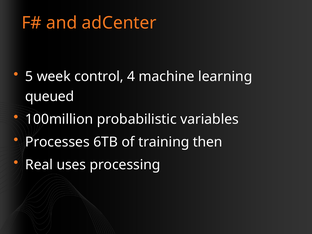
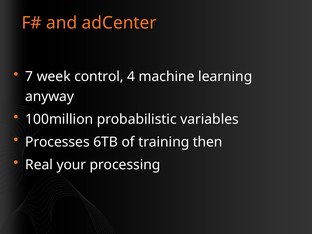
5: 5 -> 7 (29, 77)
queued: queued -> anyway (50, 97)
uses: uses -> your (71, 165)
